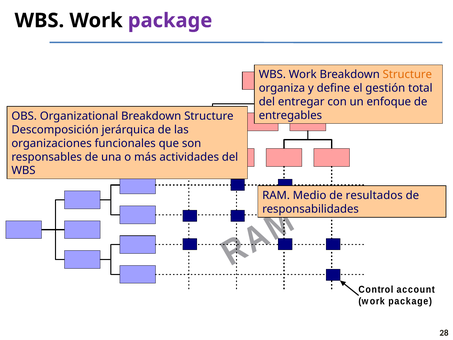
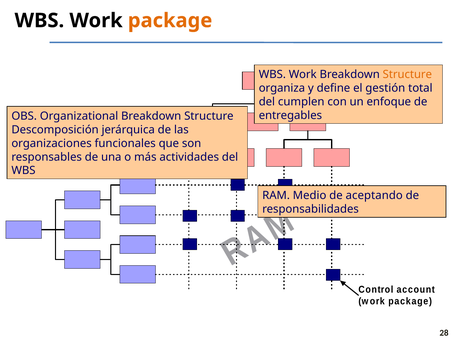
package colour: purple -> orange (170, 21)
entregar: entregar -> cumplen (301, 102)
resultados: resultados -> aceptando (374, 195)
